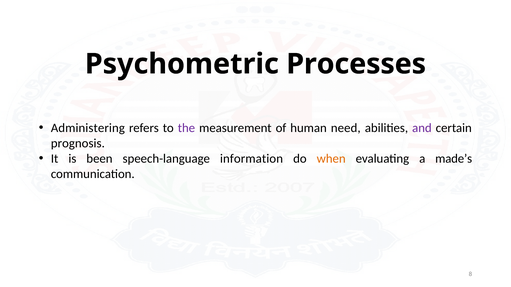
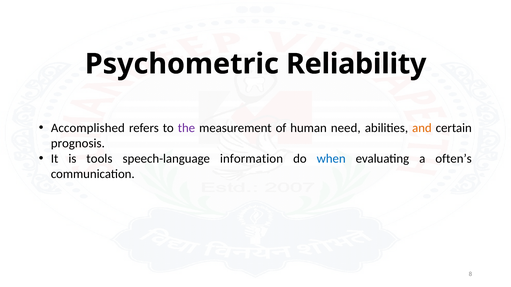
Processes: Processes -> Reliability (356, 64)
Administering: Administering -> Accomplished (88, 128)
and colour: purple -> orange (422, 128)
been: been -> tools (99, 159)
when colour: orange -> blue (331, 159)
made’s: made’s -> often’s (454, 159)
